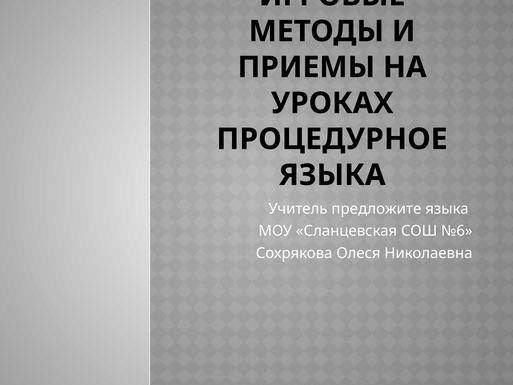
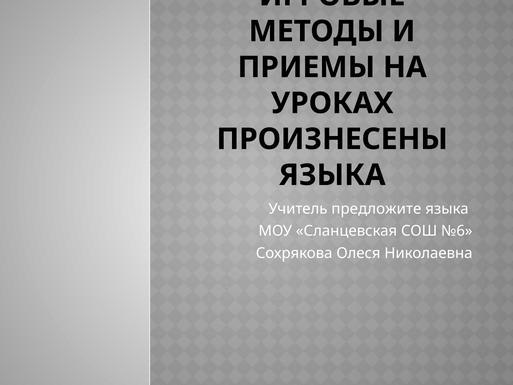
ПРОЦЕДУРНОЕ: ПРОЦЕДУРНОЕ -> ПРОИЗНЕСЕНЫ (332, 139)
